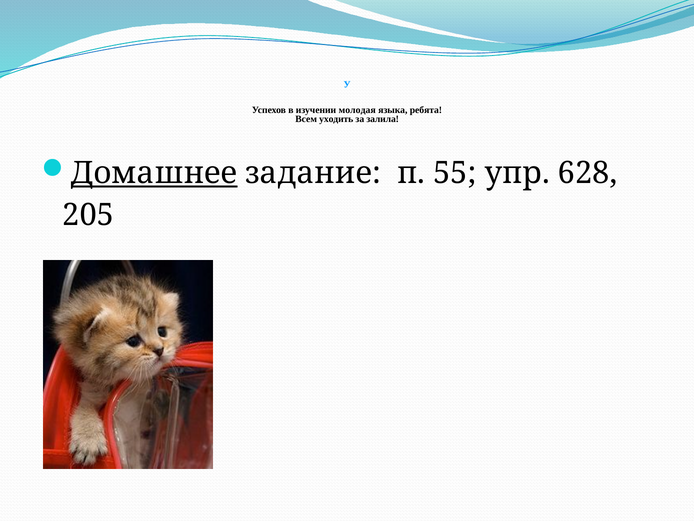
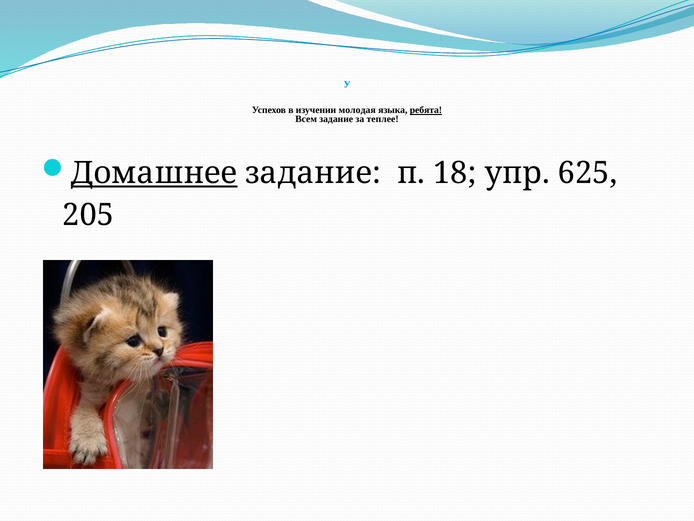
ребята underline: none -> present (426, 110)
Всем уходить: уходить -> задание (336, 119)
залила: залила -> теплее (383, 119)
55: 55 -> 18 (455, 173)
628: 628 -> 625 (588, 173)
